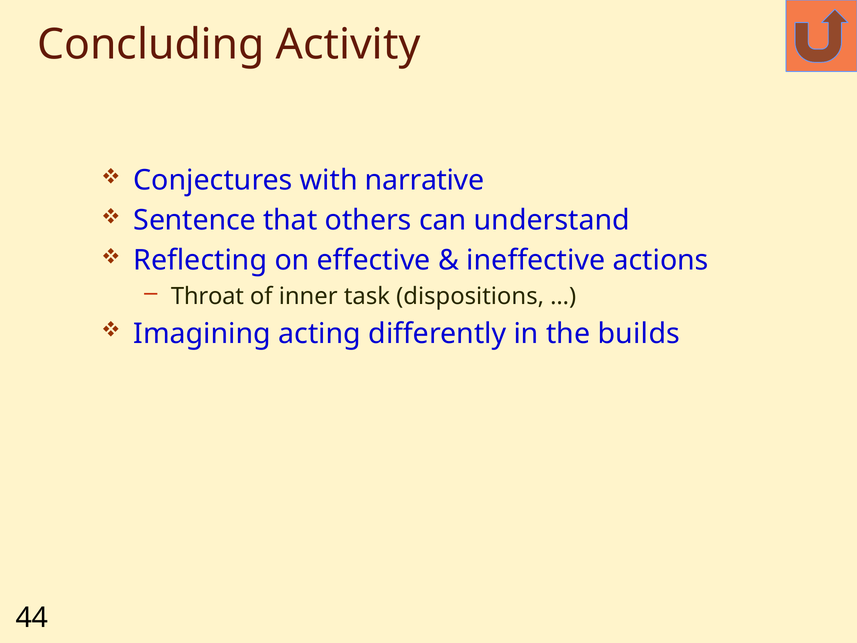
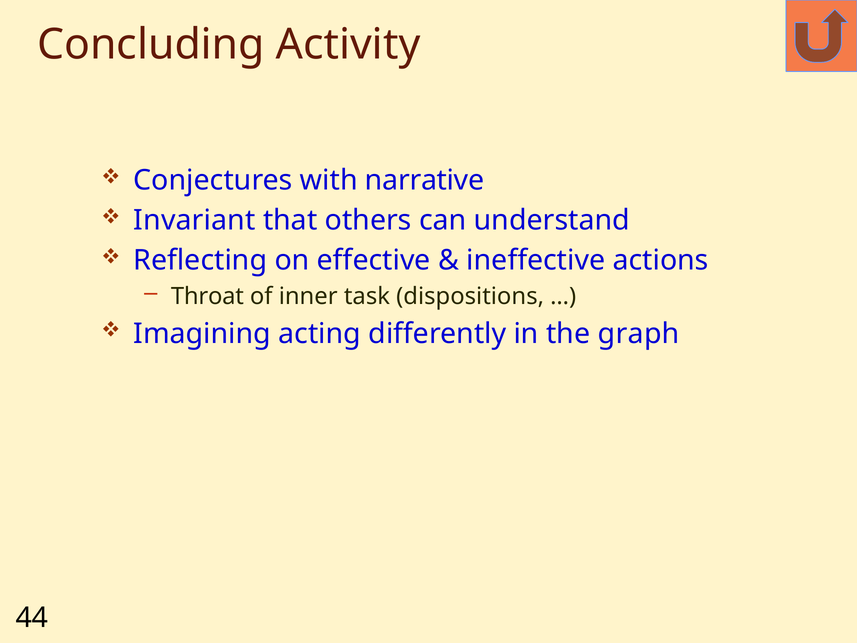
Sentence: Sentence -> Invariant (195, 220)
builds: builds -> graph (639, 334)
